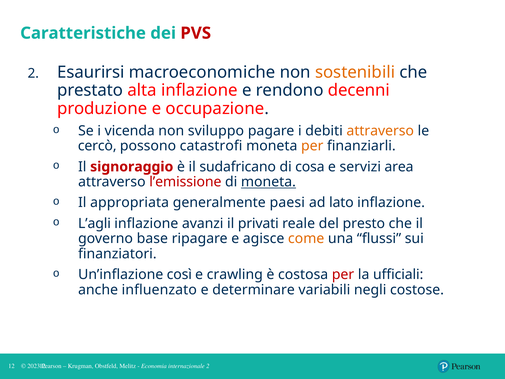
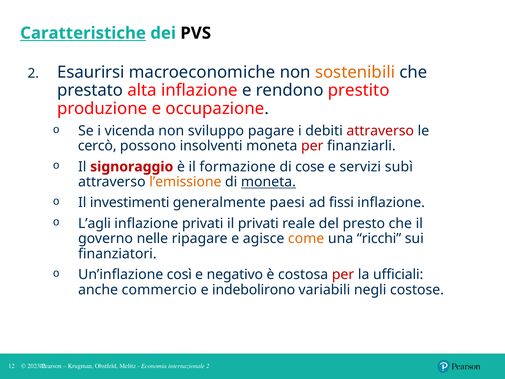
Caratteristiche underline: none -> present (83, 33)
PVS colour: red -> black (196, 33)
decenni: decenni -> prestito (359, 90)
attraverso colour: orange -> red (380, 131)
catastrofi: catastrofi -> insolventi (211, 146)
per colour: orange -> red (312, 146)
sudafricano: sudafricano -> formazione (238, 167)
cosa: cosa -> cose (310, 167)
area: area -> subì (399, 167)
l’emissione colour: red -> orange (185, 182)
appropriata: appropriata -> investimenti (130, 203)
lato: lato -> fissi (341, 203)
inflazione avanzi: avanzi -> privati (203, 223)
base: base -> nelle (152, 238)
flussi: flussi -> ricchi (379, 238)
crawling: crawling -> negativo (235, 274)
influenzato: influenzato -> commercio (159, 290)
determinare: determinare -> indebolirono (254, 290)
